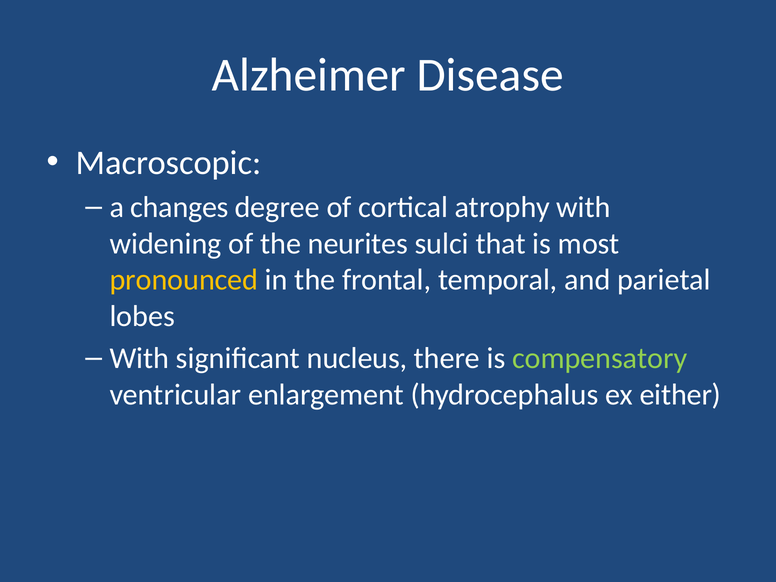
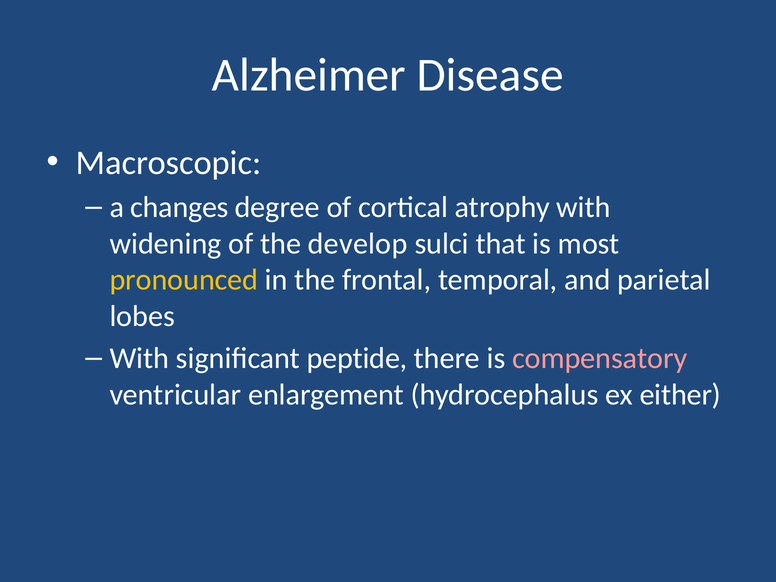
neurites: neurites -> develop (358, 244)
nucleus: nucleus -> peptide (357, 358)
compensatory colour: light green -> pink (600, 358)
